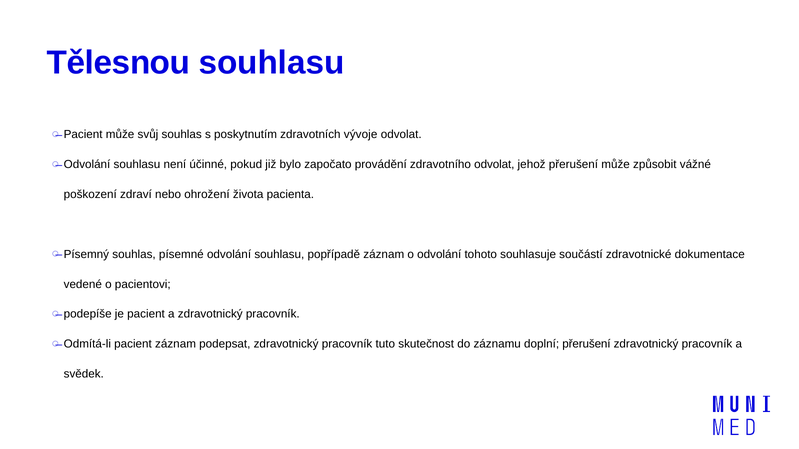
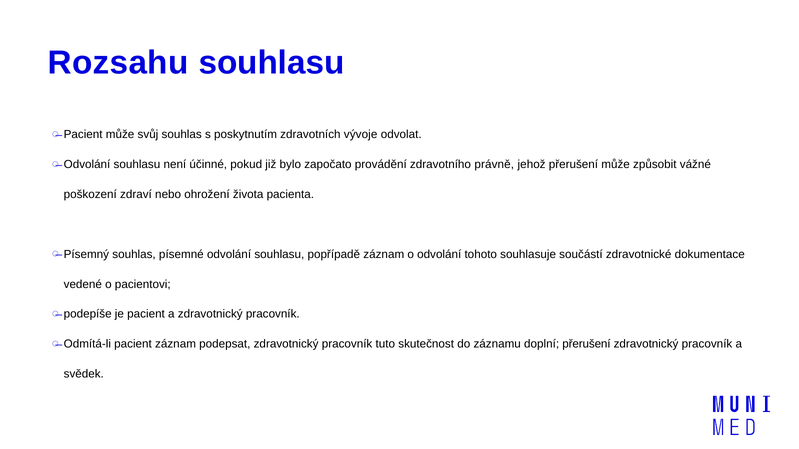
Tělesnou: Tělesnou -> Rozsahu (118, 63)
zdravotního odvolat: odvolat -> právně (494, 165)
